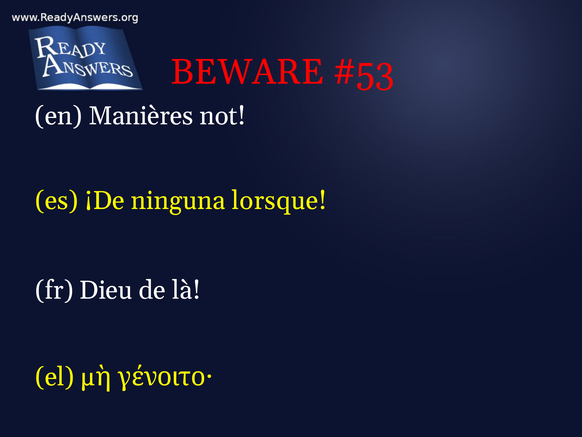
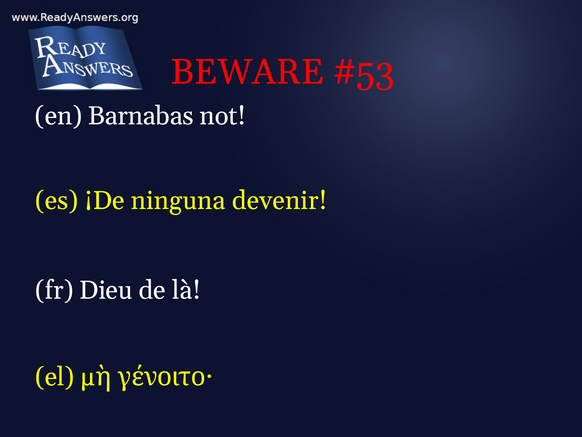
Manières: Manières -> Barnabas (141, 116)
lorsque: lorsque -> devenir (280, 200)
